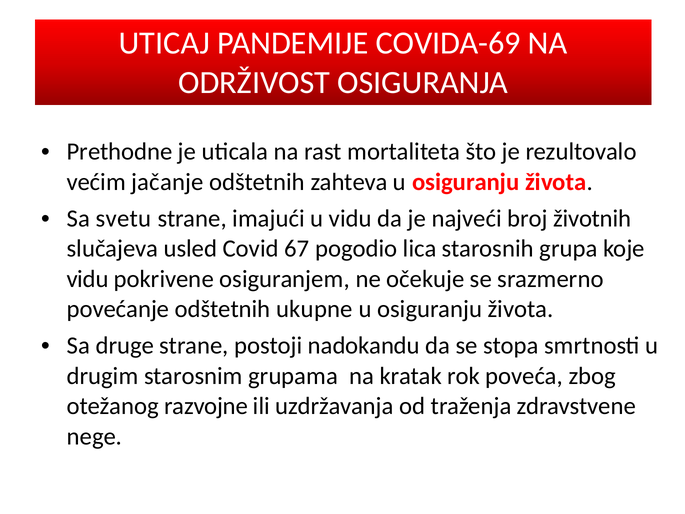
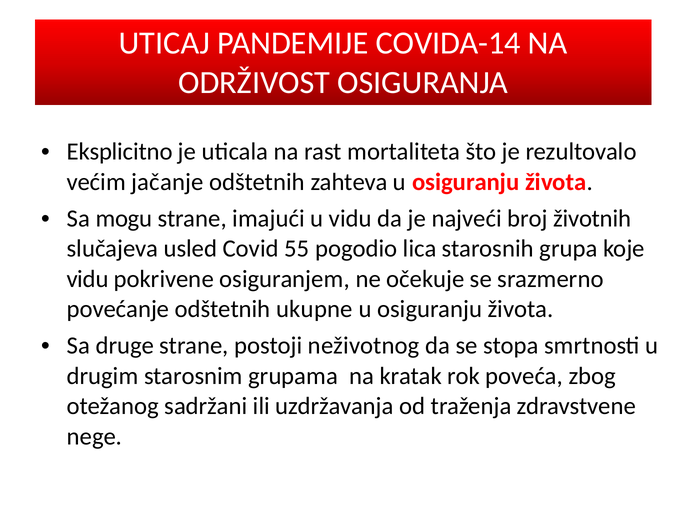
COVIDA-69: COVIDA-69 -> COVIDA-14 (448, 43)
Prethodne: Prethodne -> Eksplicitno (120, 152)
svetu: svetu -> mogu (124, 218)
67: 67 -> 55 (297, 249)
nadokandu: nadokandu -> neživotnog (364, 345)
razvojne: razvojne -> sadržani (206, 406)
